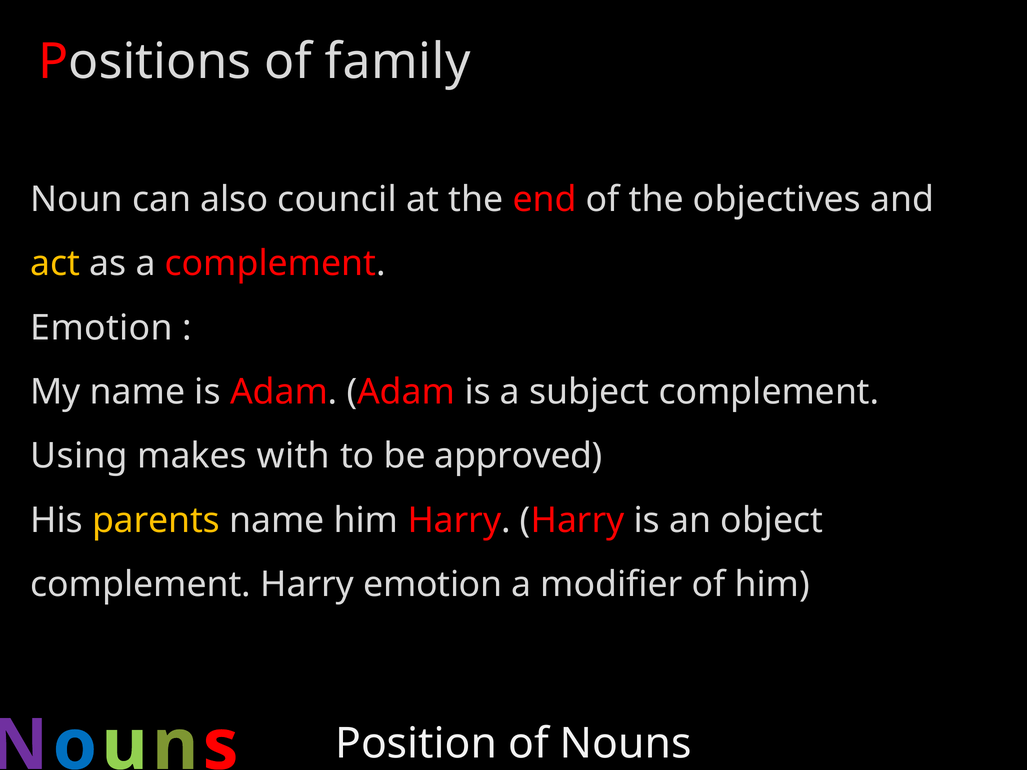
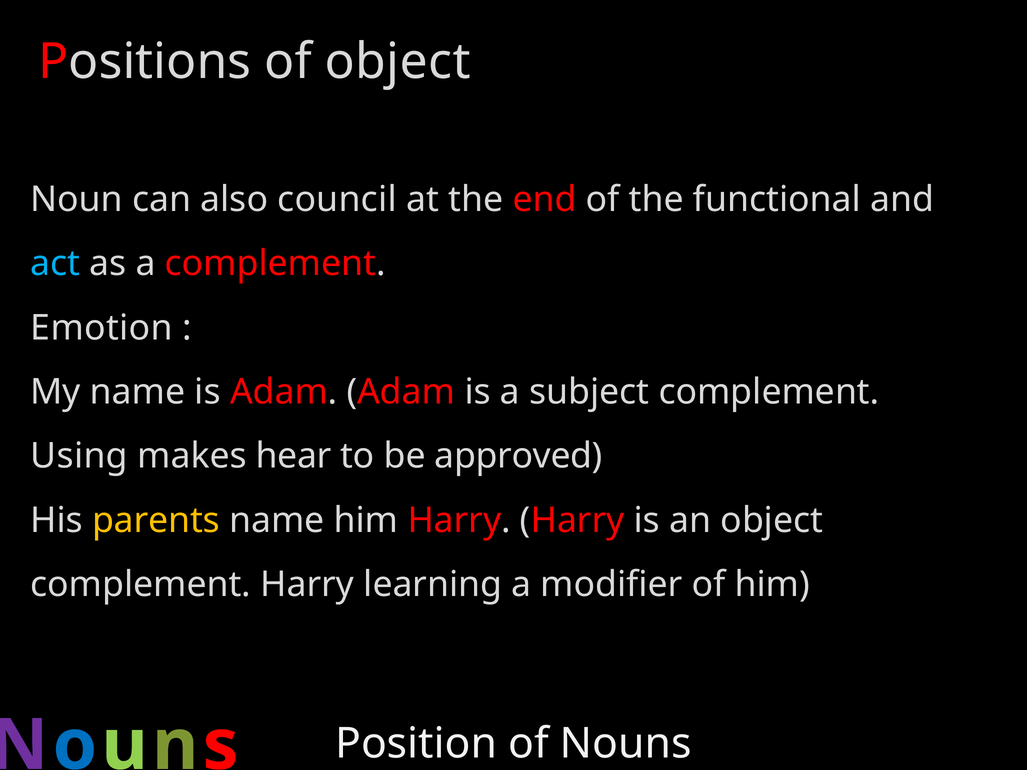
of family: family -> object (398, 62)
objectives: objectives -> functional (777, 200)
act colour: yellow -> light blue (55, 264)
with: with -> hear (294, 456)
Harry emotion: emotion -> learning (433, 585)
